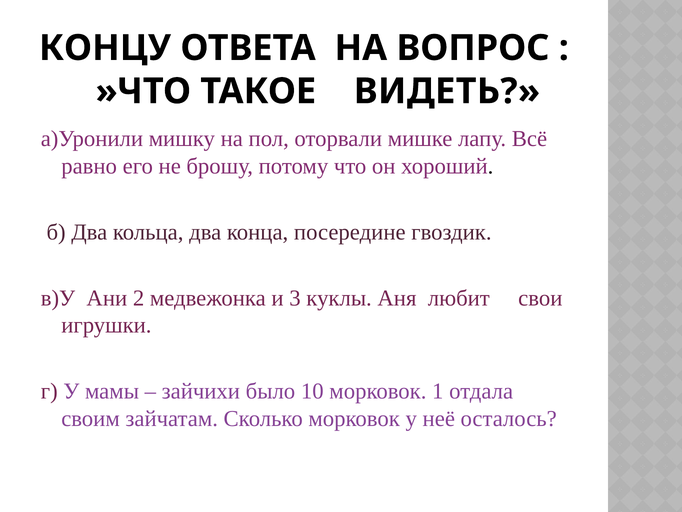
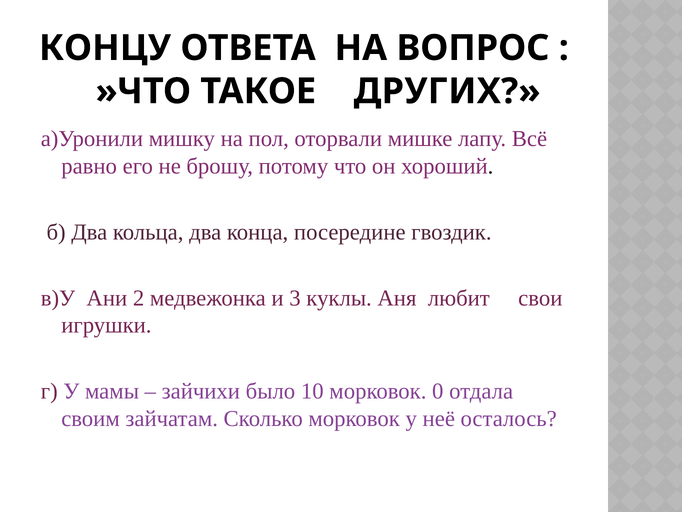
ВИДЕТЬ: ВИДЕТЬ -> ДРУГИХ (447, 91)
1: 1 -> 0 (438, 391)
